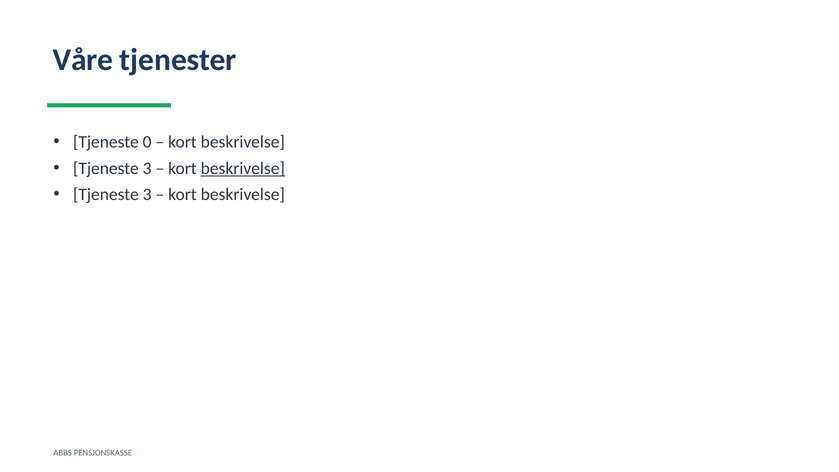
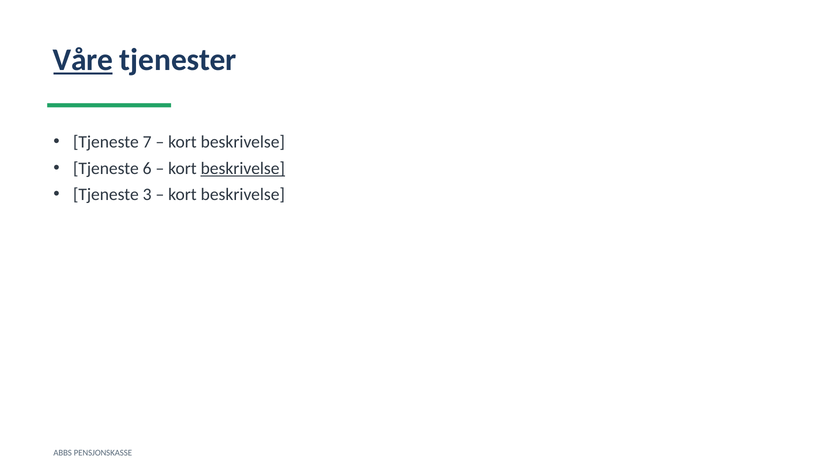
Våre underline: none -> present (83, 60)
0: 0 -> 7 (147, 142)
3: 3 -> 6 (147, 168)
